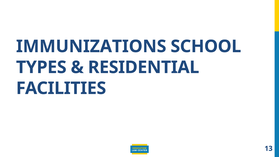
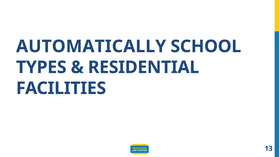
IMMUNIZATIONS: IMMUNIZATIONS -> AUTOMATICALLY (91, 46)
